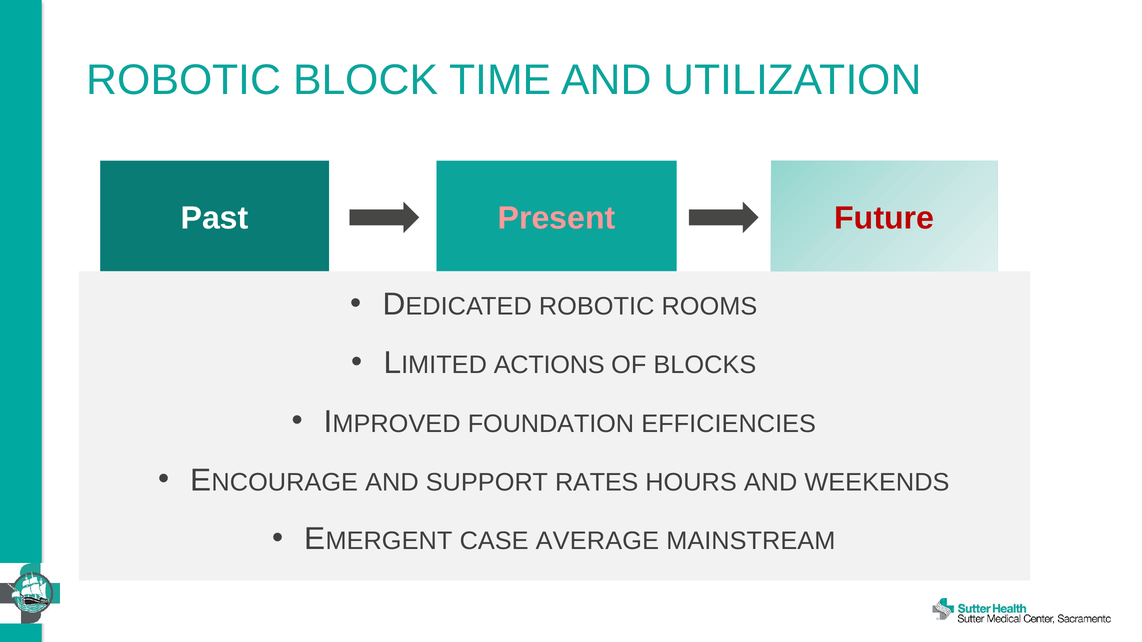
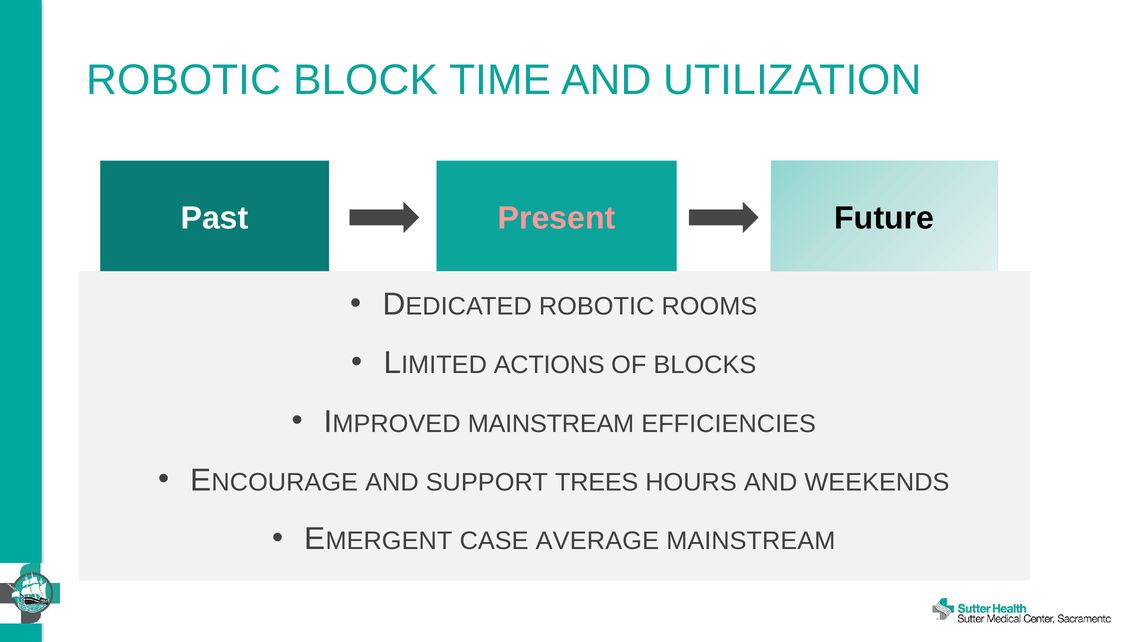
Future colour: red -> black (884, 218)
FOUNDATION: FOUNDATION -> MAINSTREAM (551, 424)
RATES: RATES -> TREES (597, 483)
